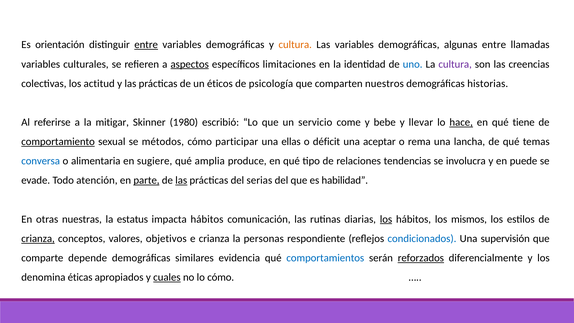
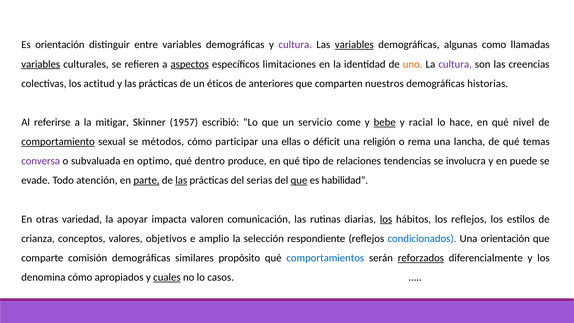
entre underline: present -> none (146, 45)
cultura colour: orange -> purple (295, 45)
variables underline: none -> present (354, 45)
algunas entre: entre -> como (494, 45)
variables underline: none -> present (41, 64)
uno colour: blue -> orange (413, 64)
psicología: psicología -> anteriores (271, 83)
1980: 1980 -> 1957 (184, 122)
bebe underline: none -> present (385, 122)
llevar: llevar -> racial (421, 122)
hace underline: present -> none (461, 122)
tiene: tiene -> nivel (524, 122)
aceptar: aceptar -> religión (379, 142)
conversa colour: blue -> purple (41, 161)
alimentaria: alimentaria -> subvaluada (96, 161)
sugiere: sugiere -> optimo (155, 161)
amplia: amplia -> dentro (210, 161)
que underline: none -> present (299, 180)
nuestras: nuestras -> variedad (82, 219)
estatus: estatus -> apoyar (132, 219)
impacta hábitos: hábitos -> valoren (207, 219)
los mismos: mismos -> reflejos (469, 219)
crianza underline: present -> none (38, 238)
e crianza: crianza -> amplio (214, 238)
personas: personas -> selección (264, 238)
Una supervisión: supervisión -> orientación (505, 238)
depende: depende -> comisión (88, 258)
evidencia: evidencia -> propósito (239, 258)
denomina éticas: éticas -> cómo (80, 277)
lo cómo: cómo -> casos (221, 277)
